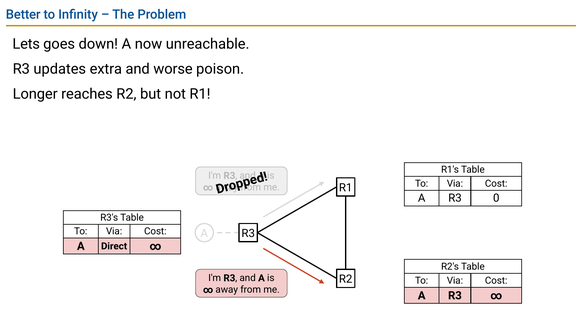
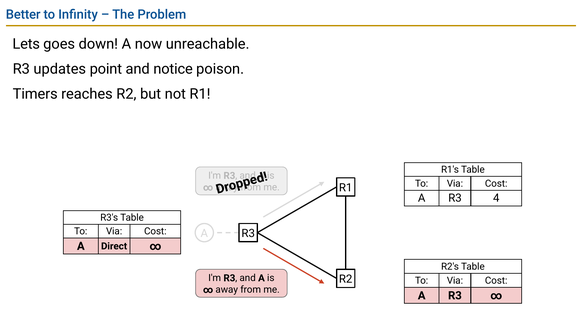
extra: extra -> point (106, 69)
worse: worse -> notice (173, 69)
Longer: Longer -> Timers (35, 94)
0: 0 -> 4 (496, 198)
